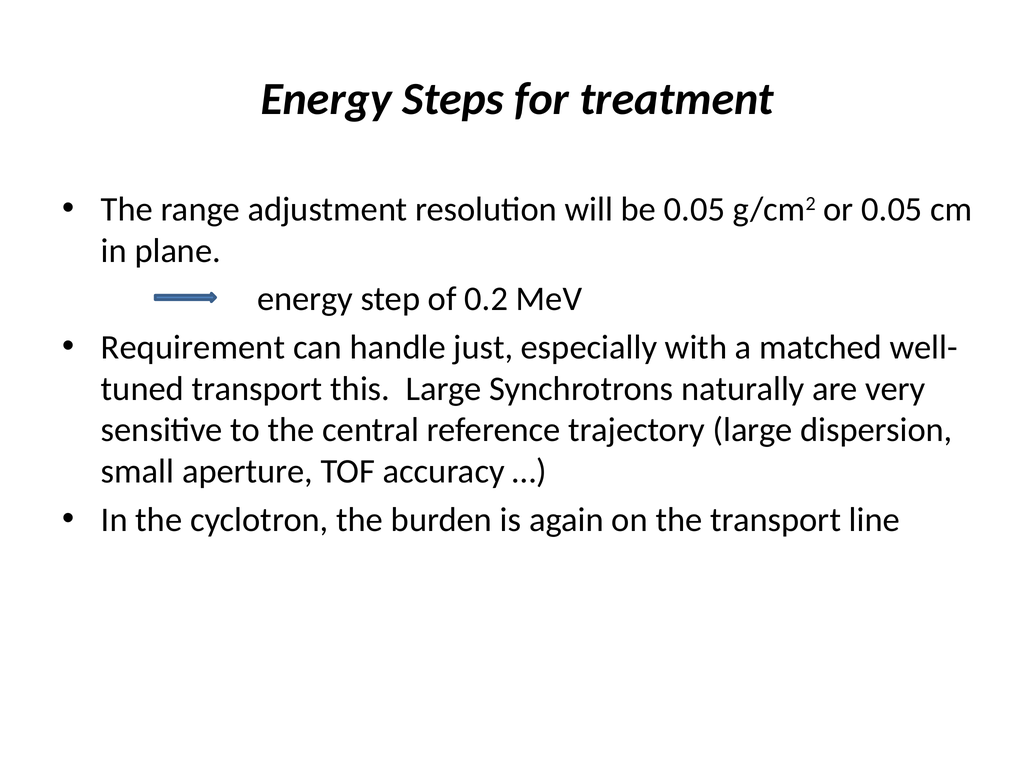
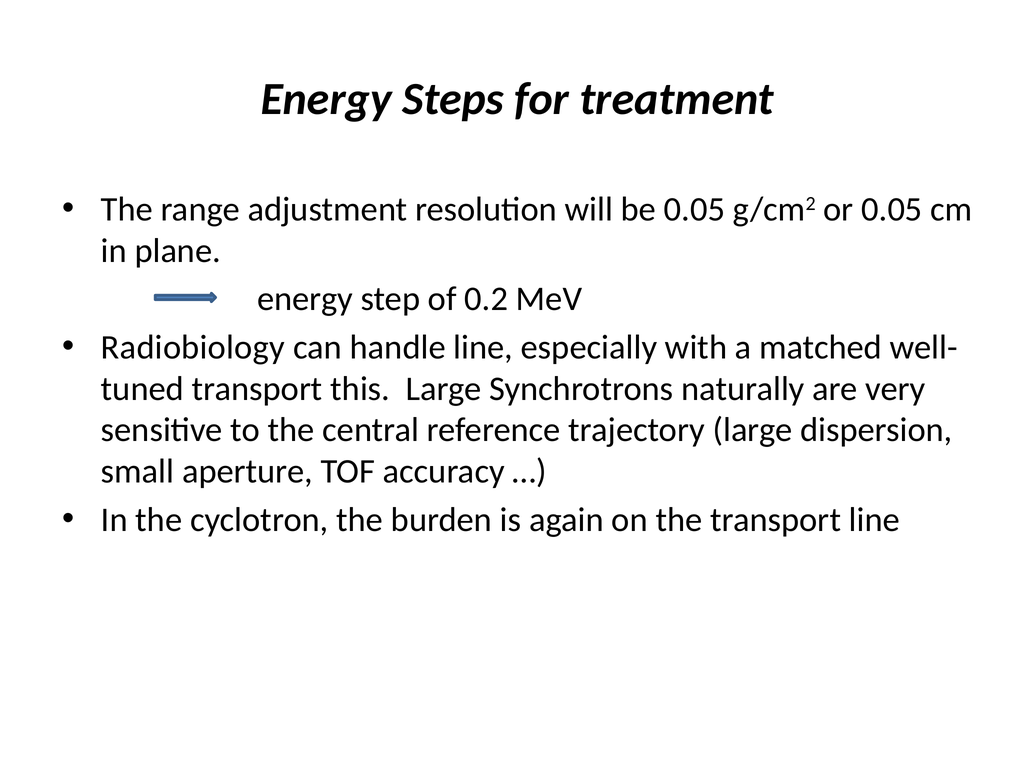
Requirement: Requirement -> Radiobiology (193, 347)
handle just: just -> line (483, 347)
